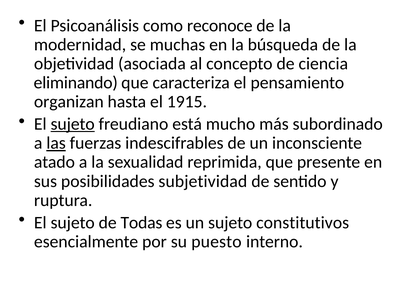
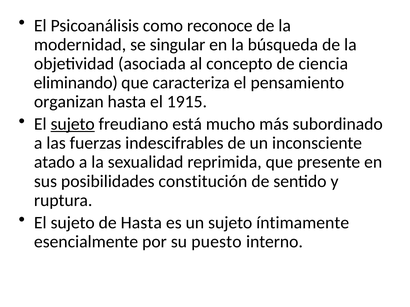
muchas: muchas -> singular (178, 45)
las underline: present -> none (56, 143)
subjetividad: subjetividad -> constitución (203, 181)
de Todas: Todas -> Hasta (141, 223)
constitutivos: constitutivos -> íntimamente (303, 223)
